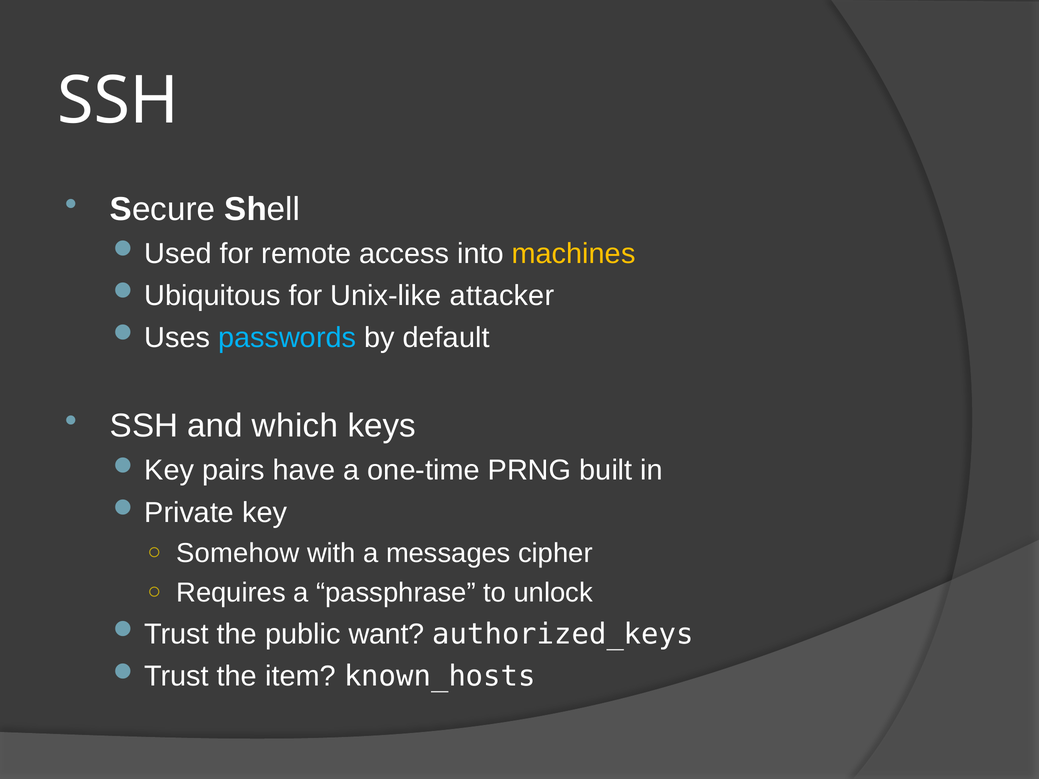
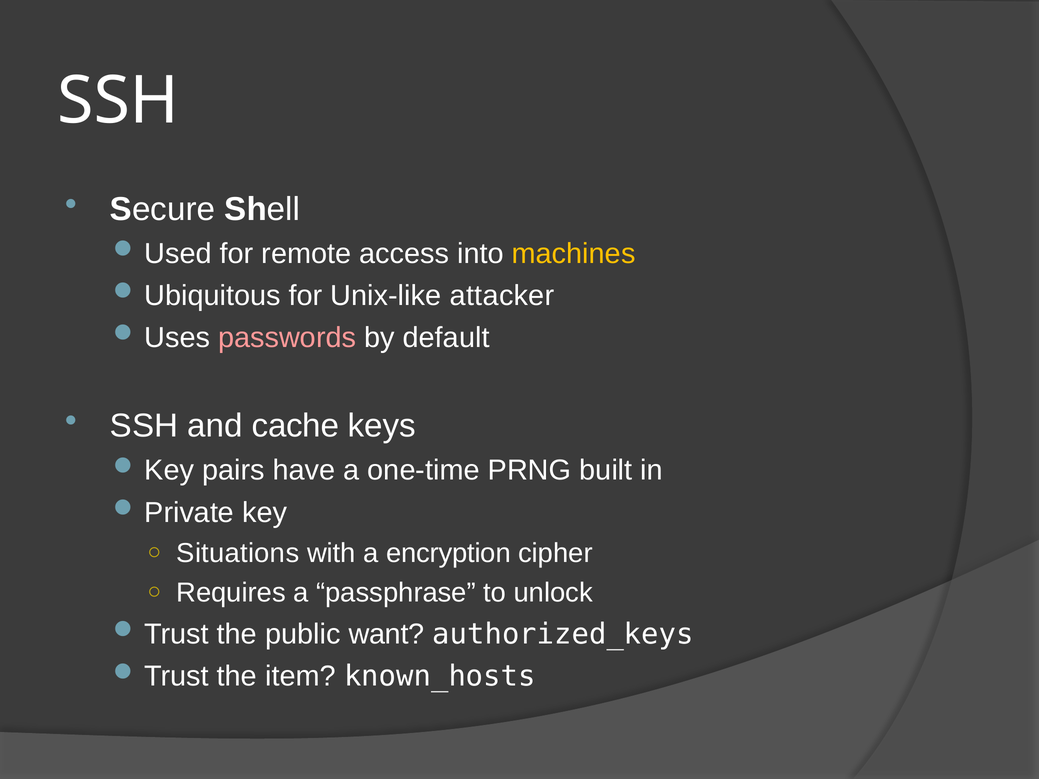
passwords colour: light blue -> pink (287, 338)
which: which -> cache (295, 426)
Somehow: Somehow -> Situations (238, 553)
messages: messages -> encryption (448, 553)
